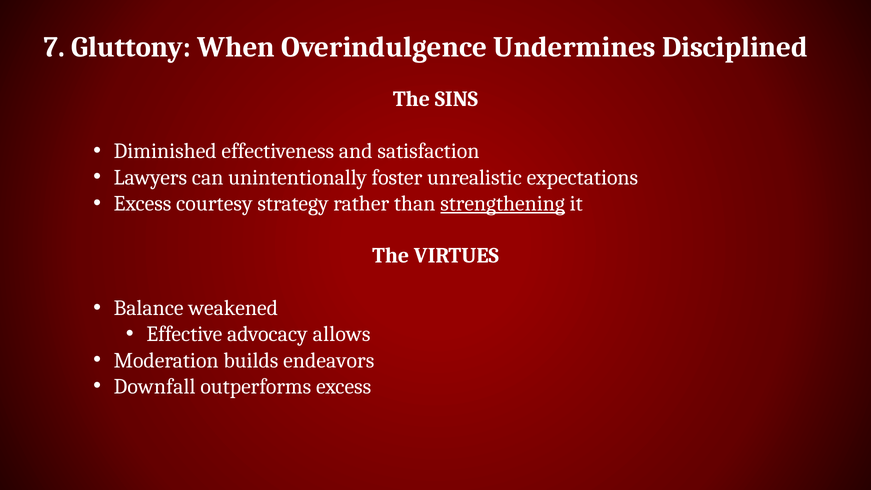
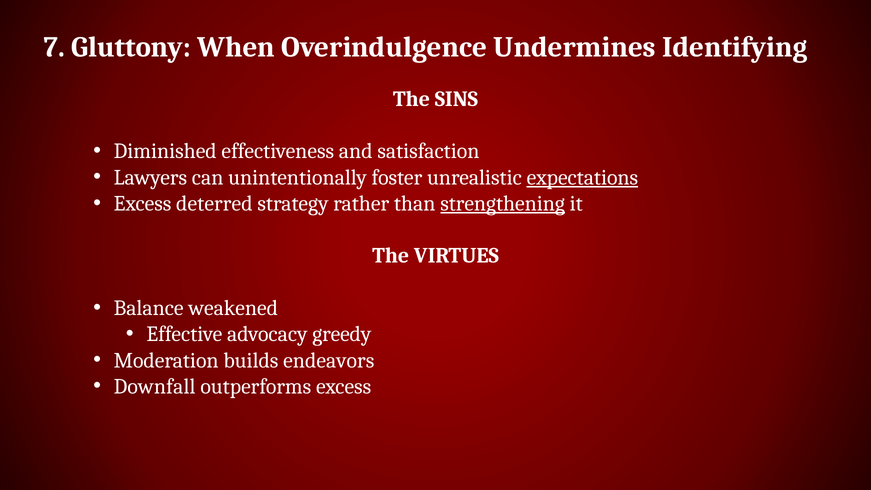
Disciplined: Disciplined -> Identifying (735, 47)
expectations underline: none -> present (582, 177)
courtesy: courtesy -> deterred (214, 203)
allows: allows -> greedy (342, 334)
